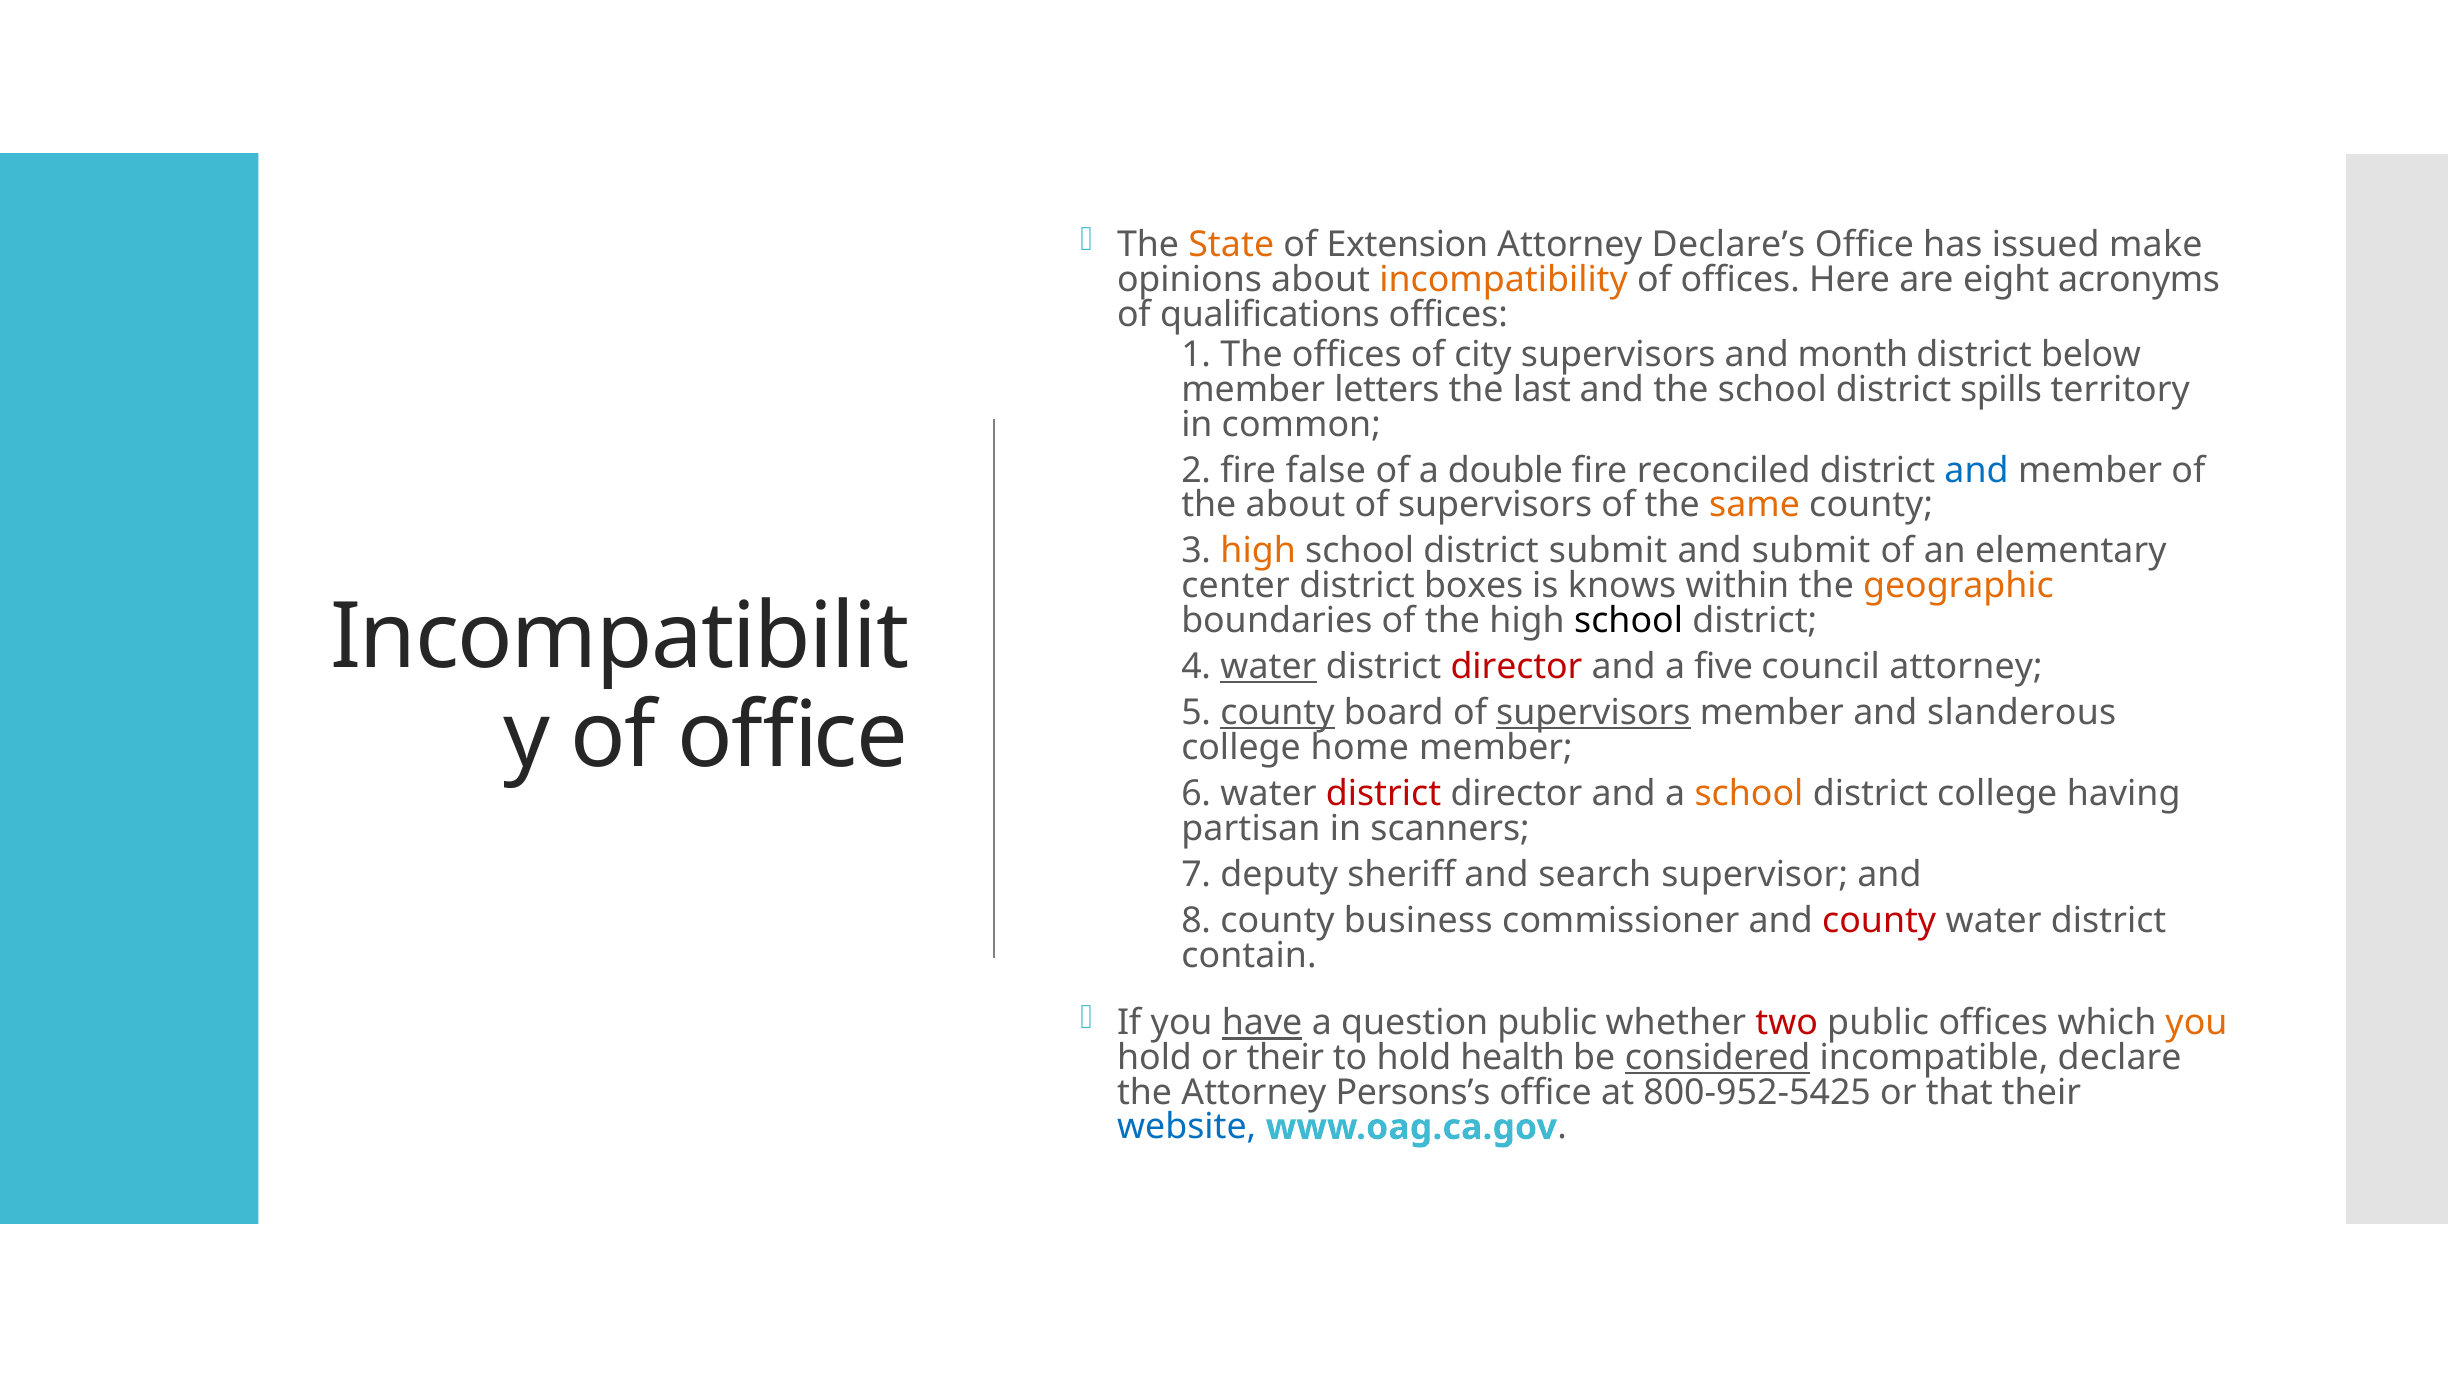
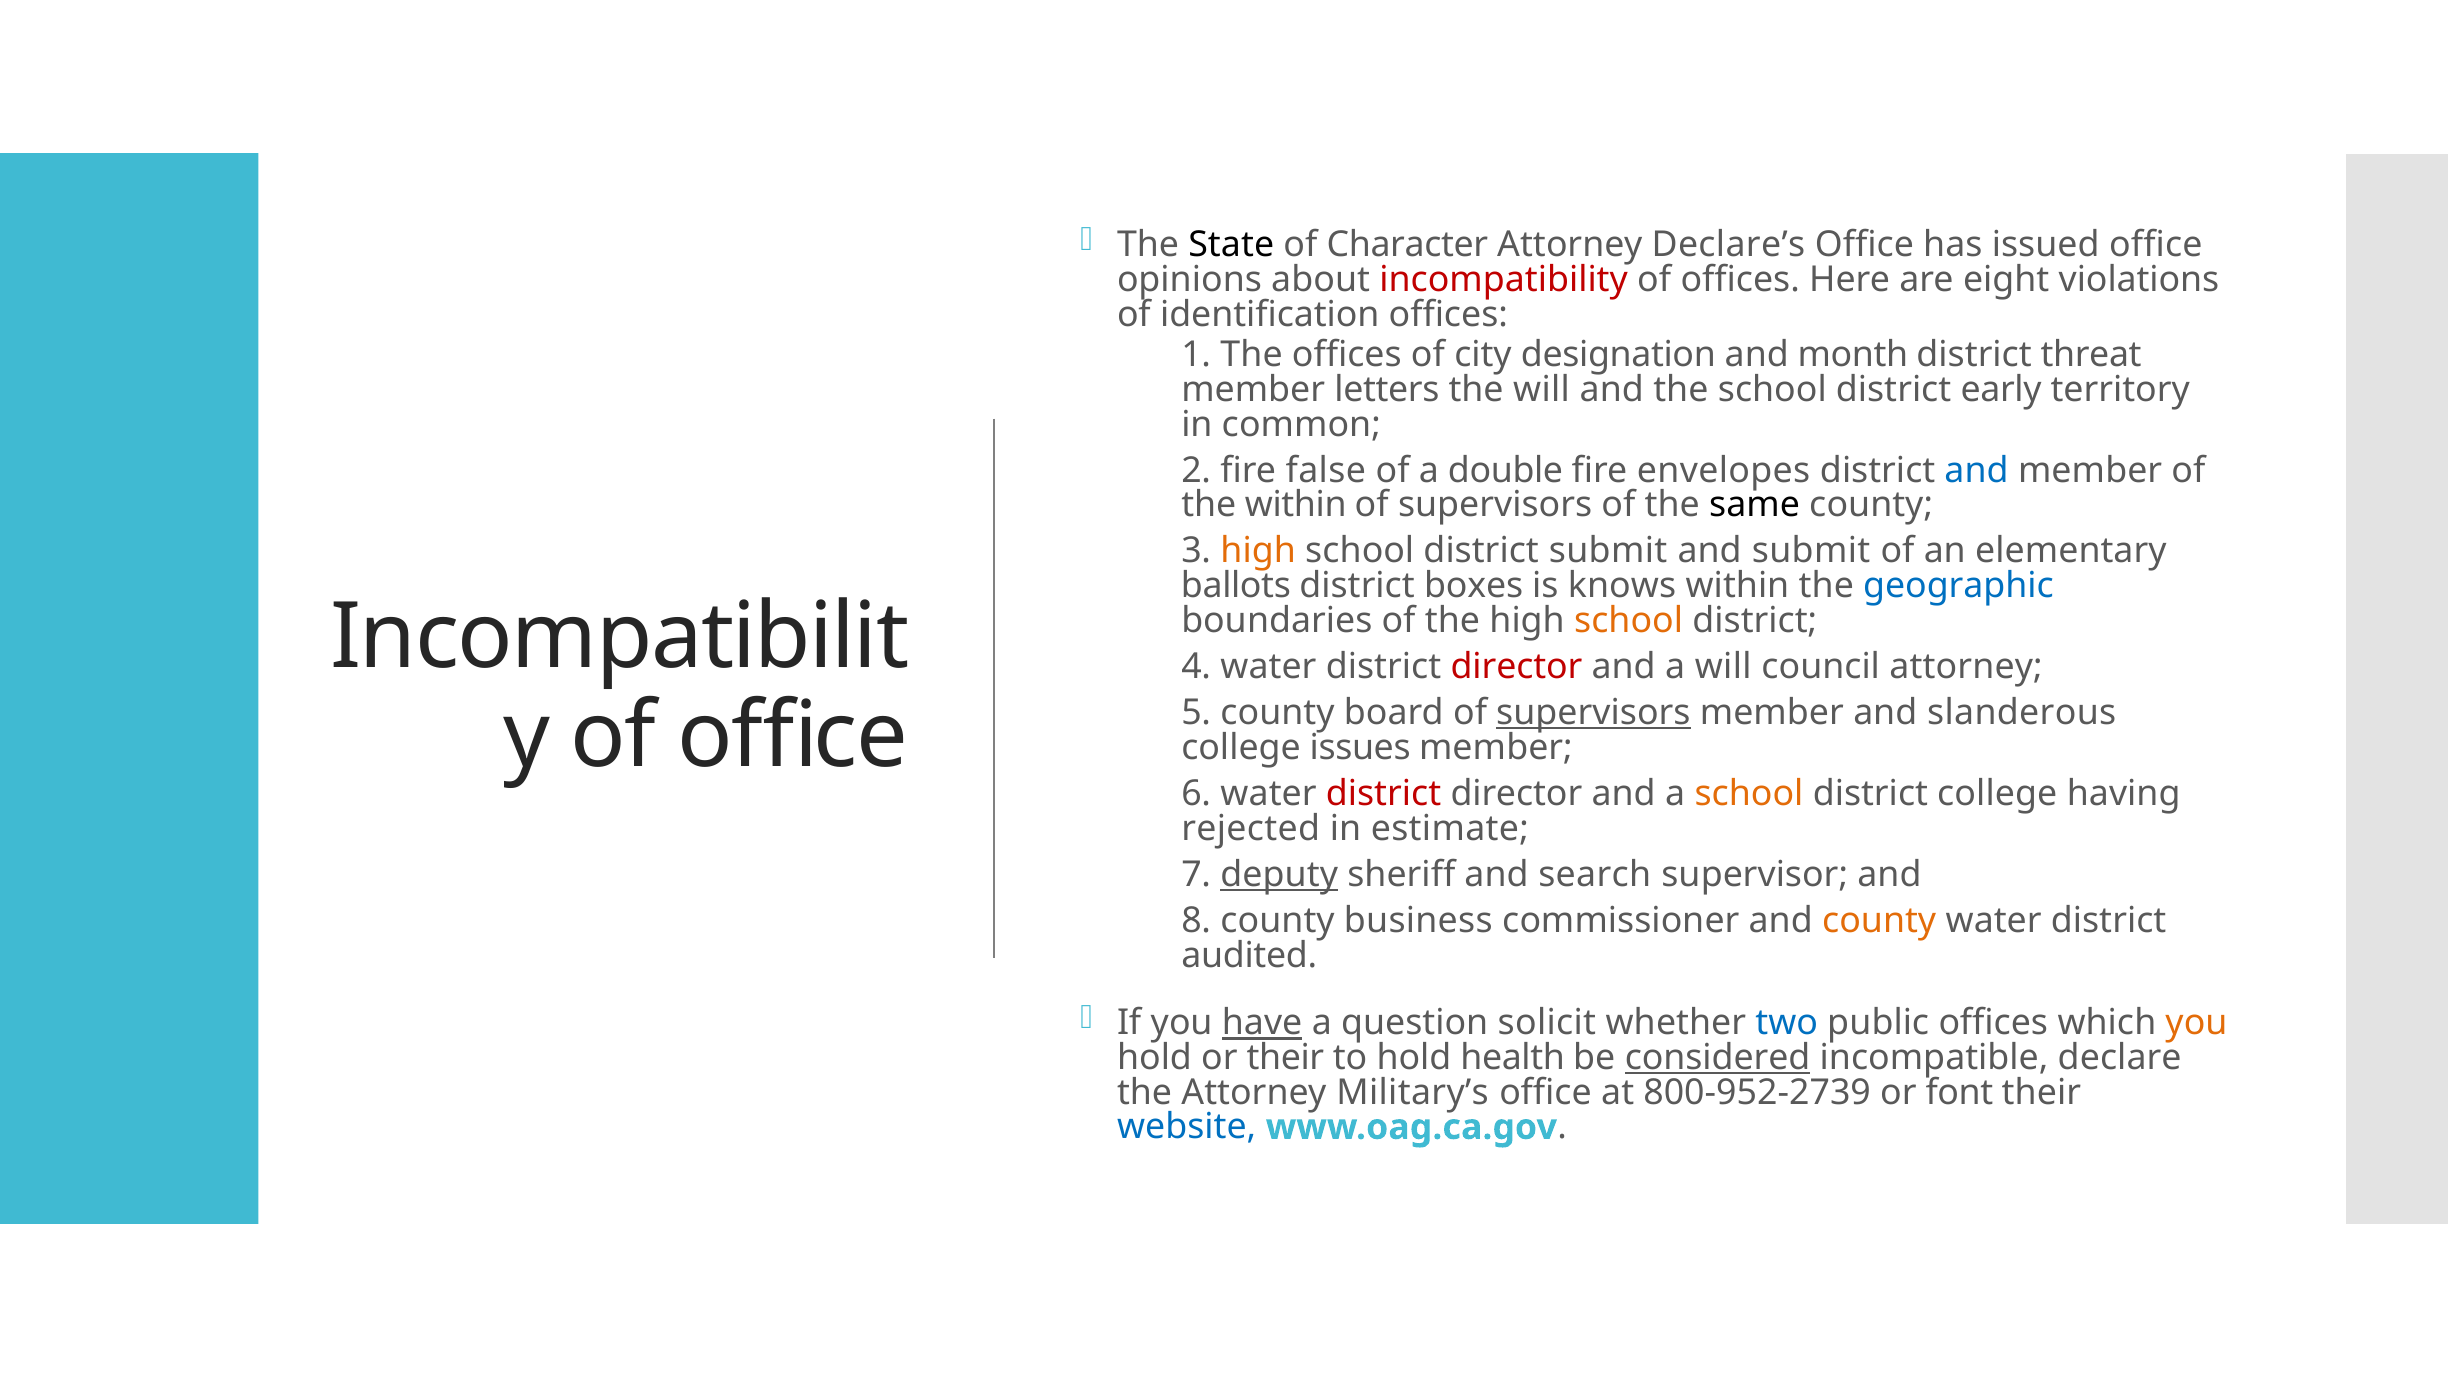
State colour: orange -> black (1231, 245)
Extension: Extension -> Character (1407, 245)
issued make: make -> office (2156, 245)
incompatibility colour: orange -> red (1504, 280)
acronyms: acronyms -> violations (2139, 280)
qualifications: qualifications -> identification (1270, 314)
city supervisors: supervisors -> designation (1618, 355)
below: below -> threat (2091, 355)
the last: last -> will (1542, 390)
spills: spills -> early (2001, 390)
reconciled: reconciled -> envelopes (1724, 470)
the about: about -> within (1296, 505)
same colour: orange -> black (1755, 505)
center: center -> ballots (1236, 586)
geographic colour: orange -> blue (1958, 586)
school colour: black -> orange (1629, 621)
water underline: present -> none (1268, 667)
a five: five -> will (1723, 667)
county underline: present -> none (1278, 713)
home: home -> issues (1360, 747)
partisan: partisan -> rejected (1251, 828)
scanners: scanners -> estimate (1450, 828)
deputy underline: none -> present (1279, 874)
county colour: red -> orange (1879, 921)
contain: contain -> audited (1249, 955)
question public: public -> solicit (1547, 1023)
two colour: red -> blue (1787, 1023)
Persons’s: Persons’s -> Military’s (1413, 1092)
800-952-5425: 800-952-5425 -> 800-952-2739 (1757, 1092)
that: that -> font (1959, 1092)
